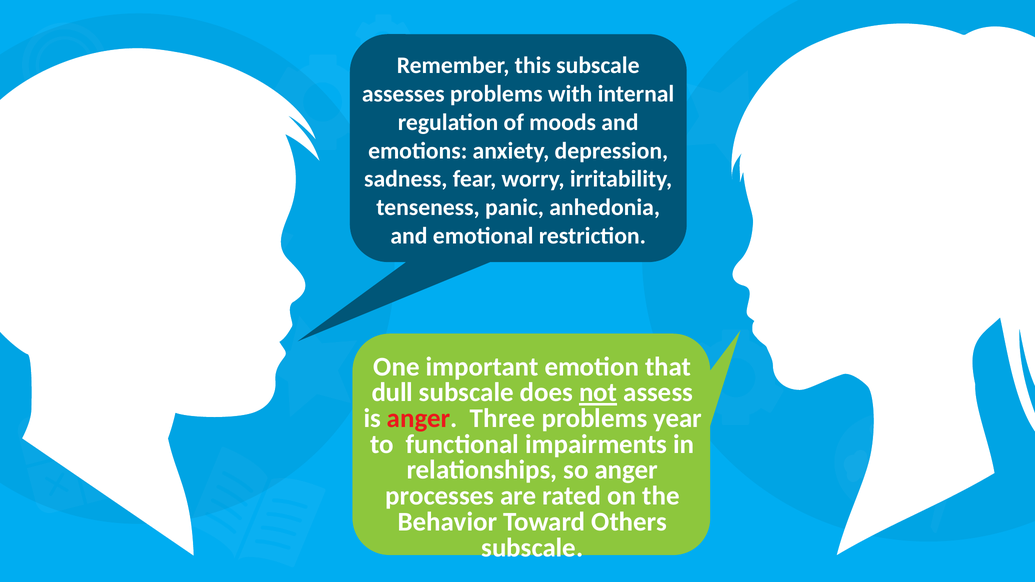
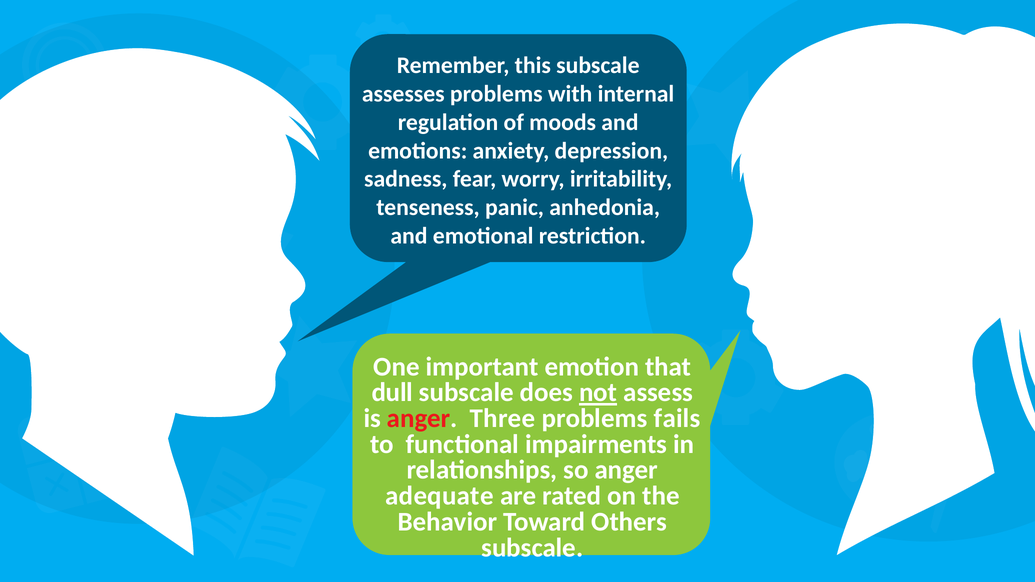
year: year -> fails (677, 419)
processes: processes -> adequate (439, 496)
